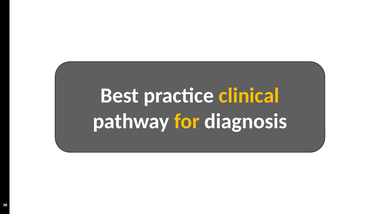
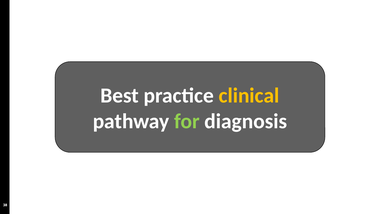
for colour: yellow -> light green (187, 121)
